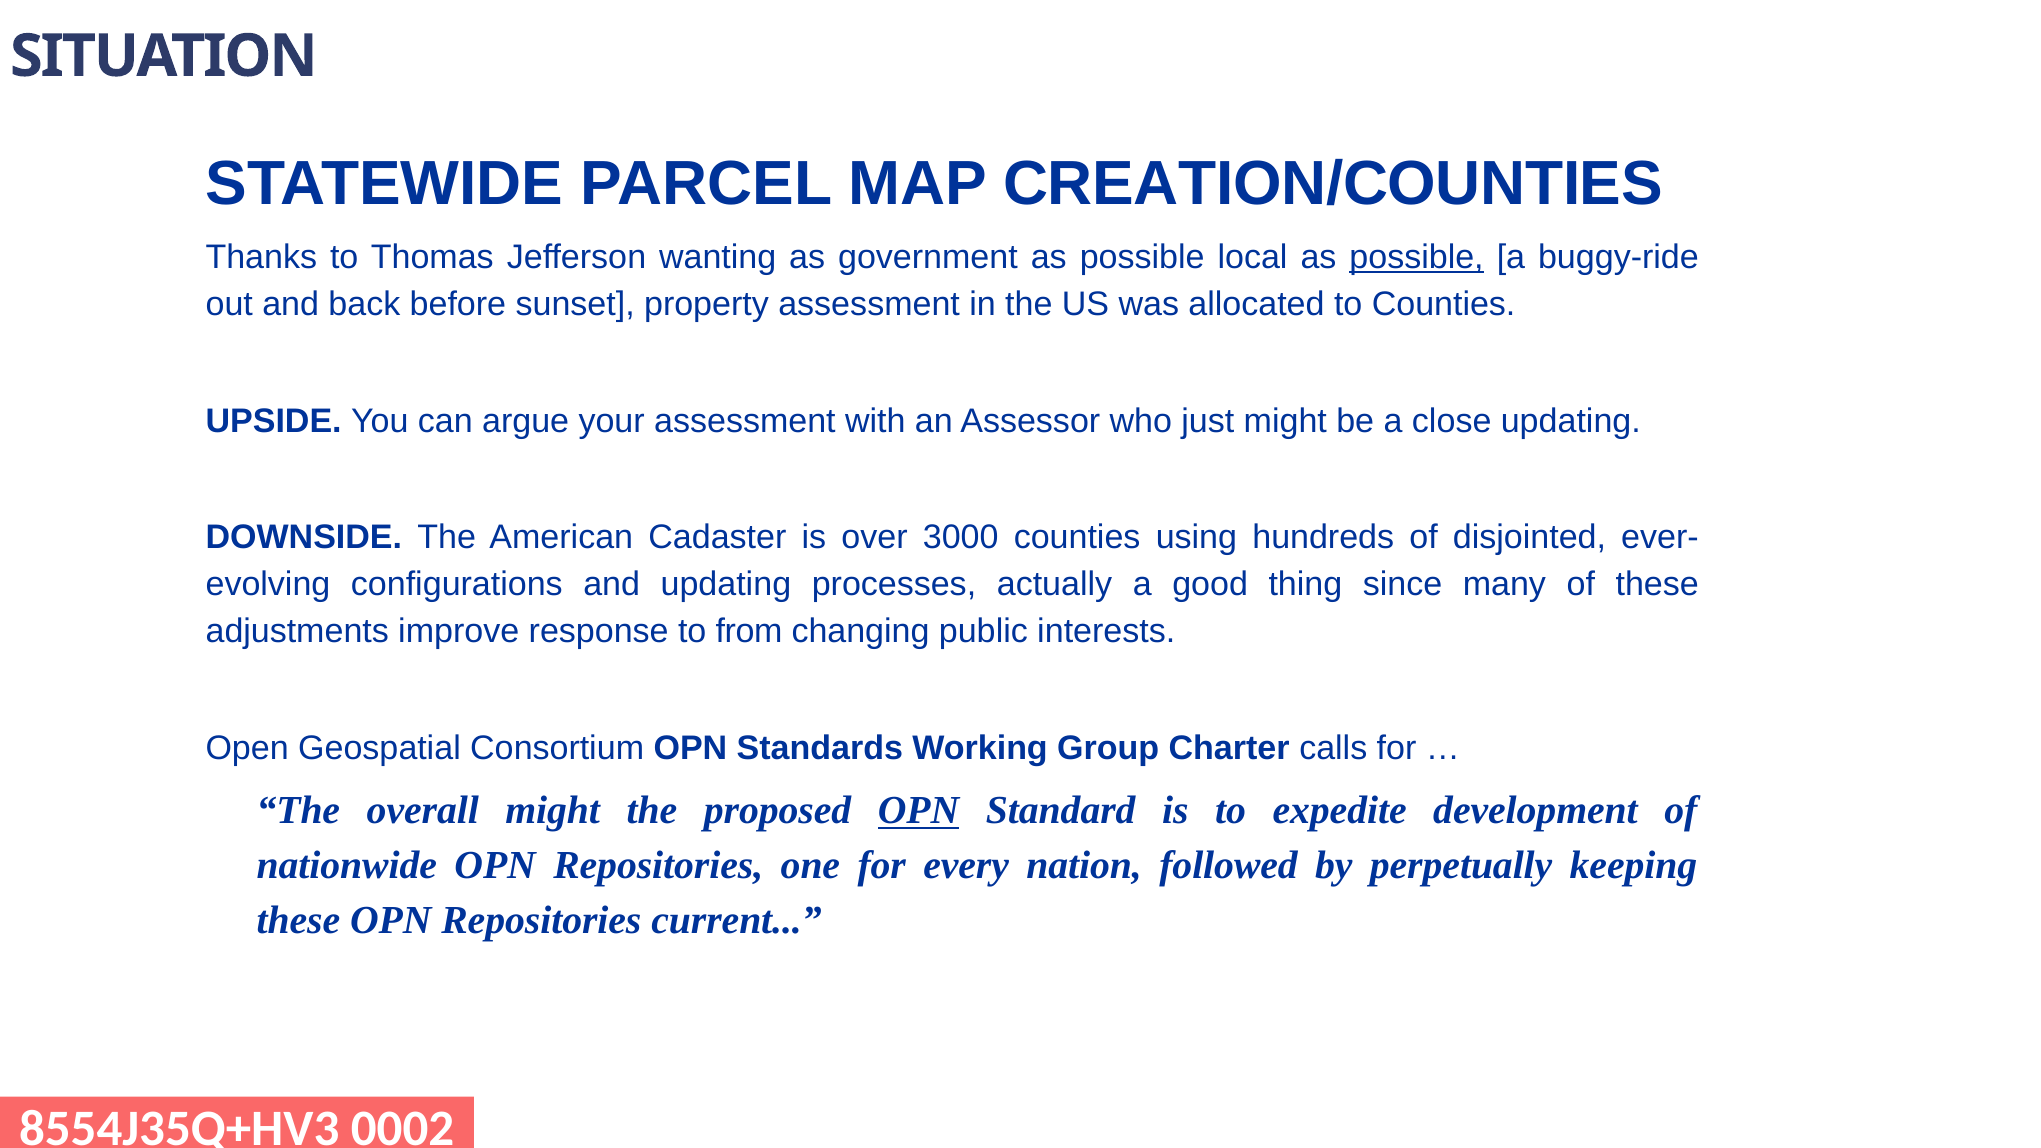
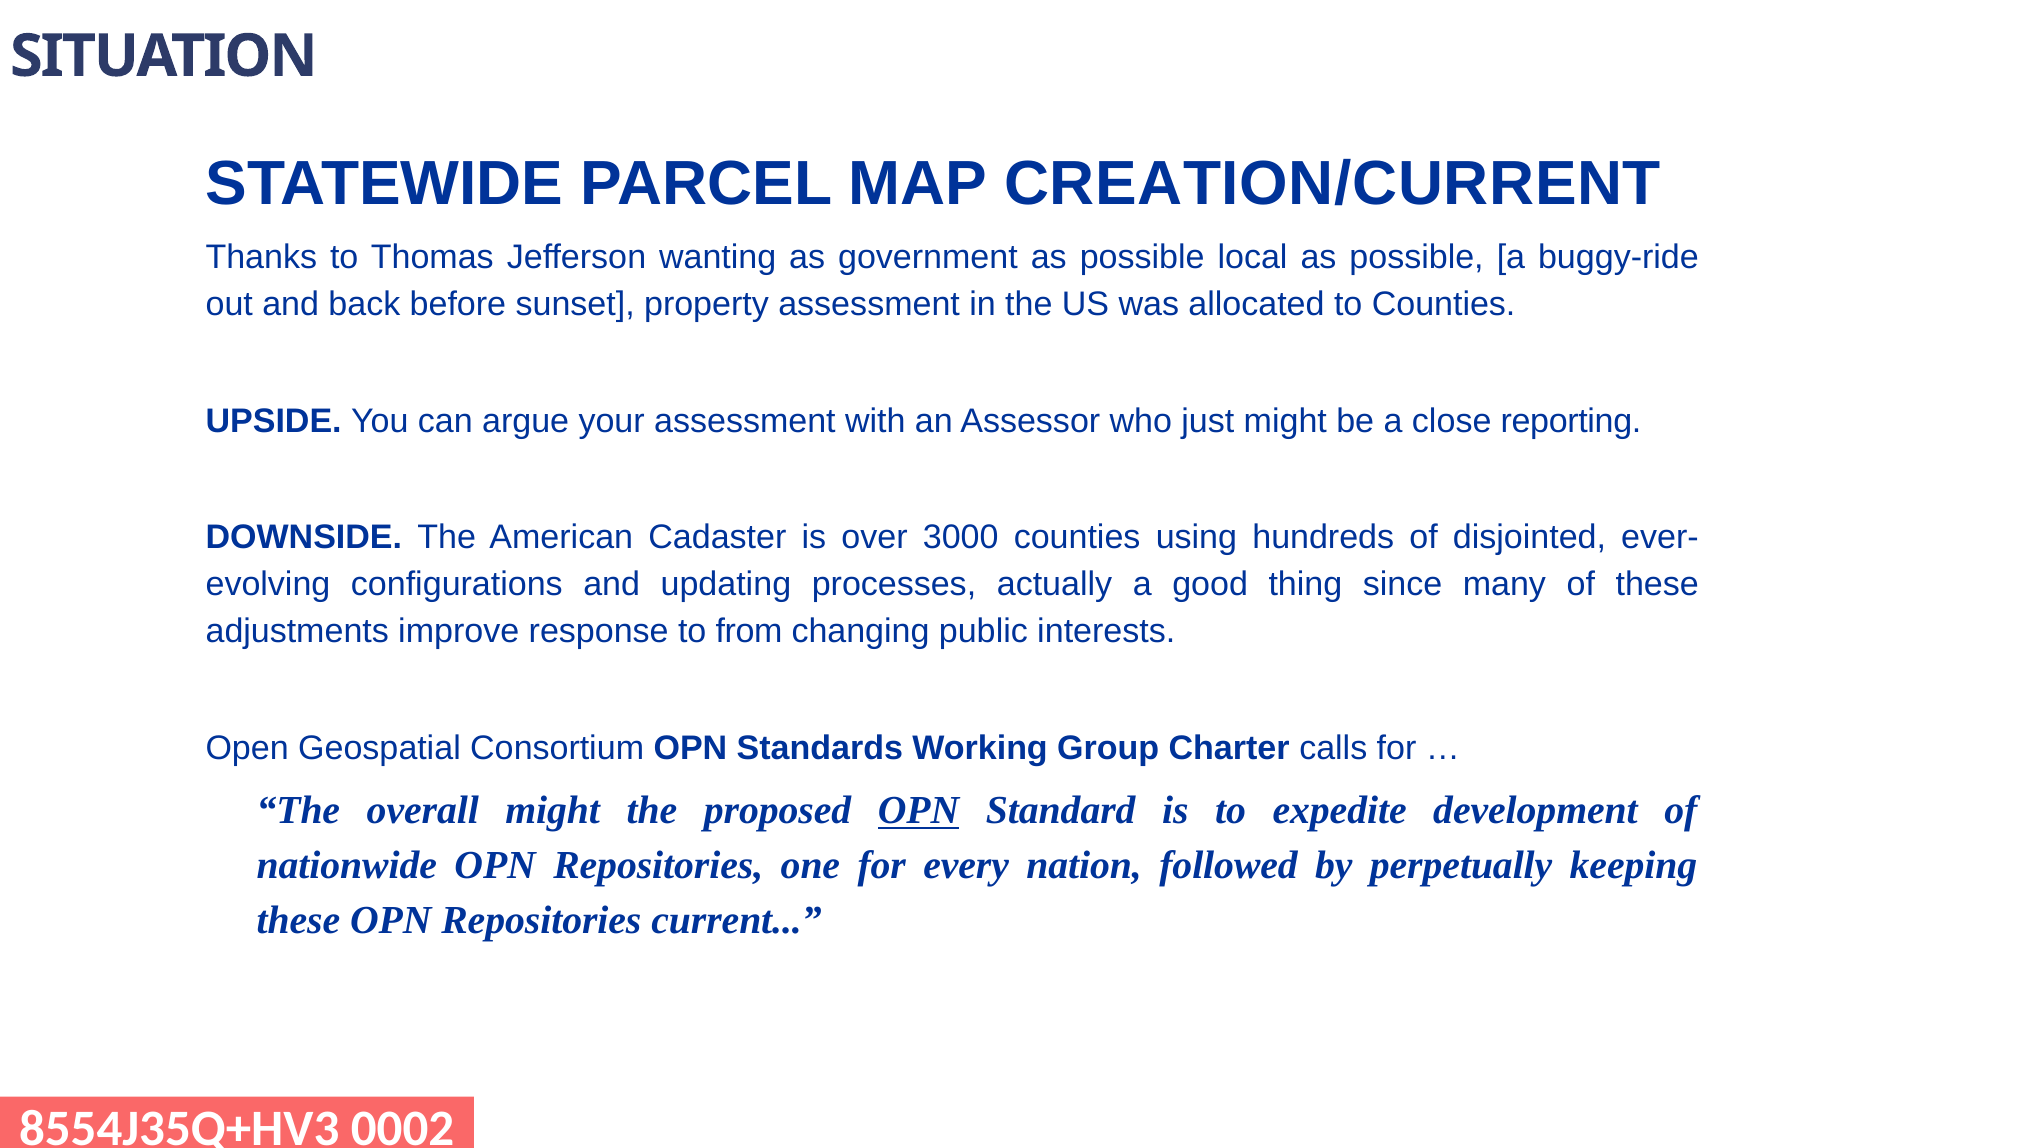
CREATION/COUNTIES: CREATION/COUNTIES -> CREATION/CURRENT (1333, 184)
possible underline: present -> none (1417, 258)
close updating: updating -> reporting (1571, 421)
